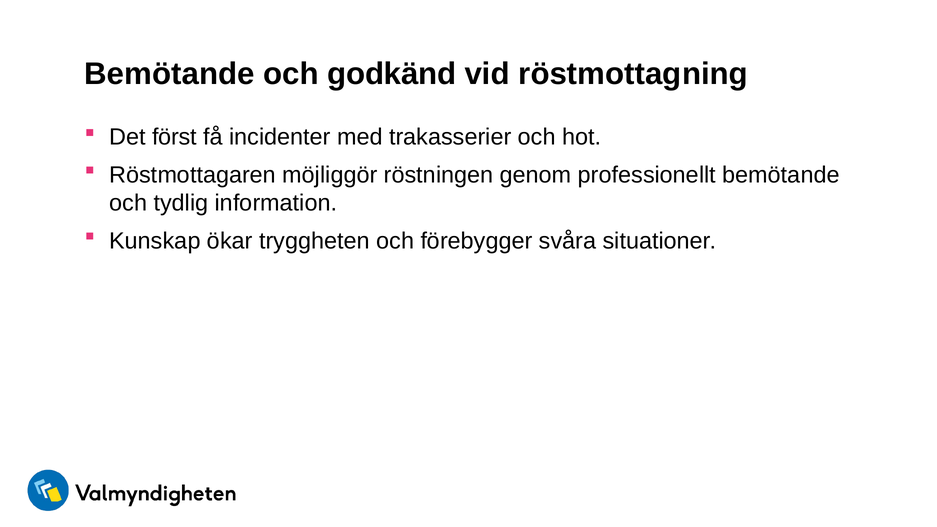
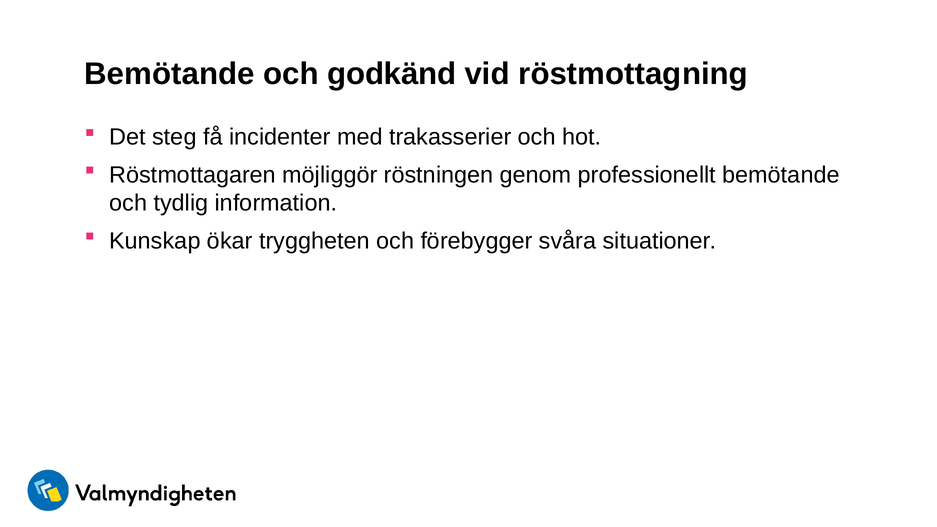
först: först -> steg (174, 137)
